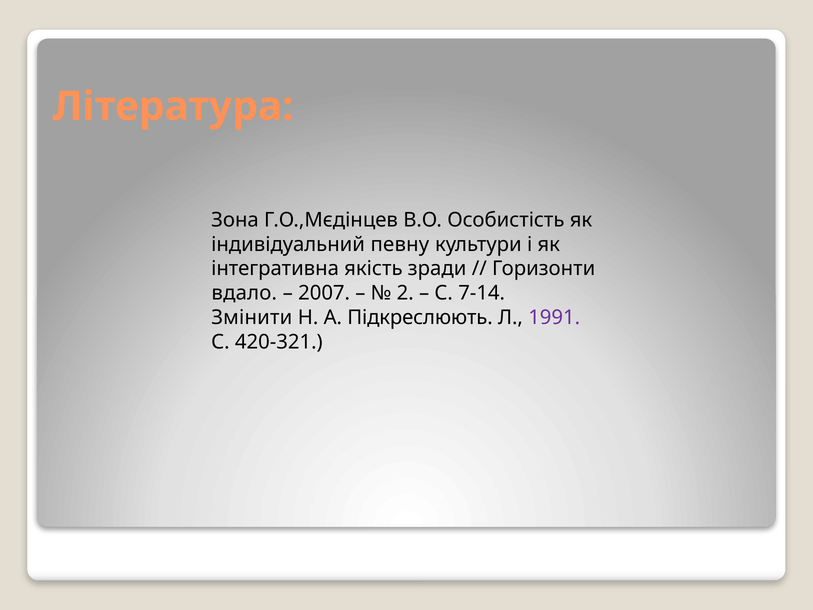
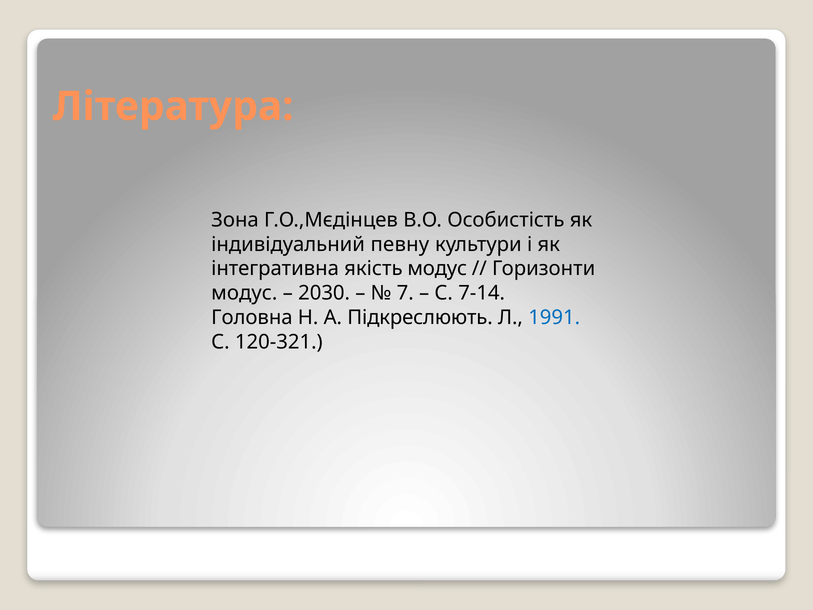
якість зради: зради -> модус (437, 269)
вдало: вдало -> модус (244, 293)
2007: 2007 -> 2030 (324, 293)
2: 2 -> 7 (405, 293)
Змінити: Змінити -> Головна (252, 317)
1991 colour: purple -> blue (554, 317)
420-321: 420-321 -> 120-321 (279, 342)
